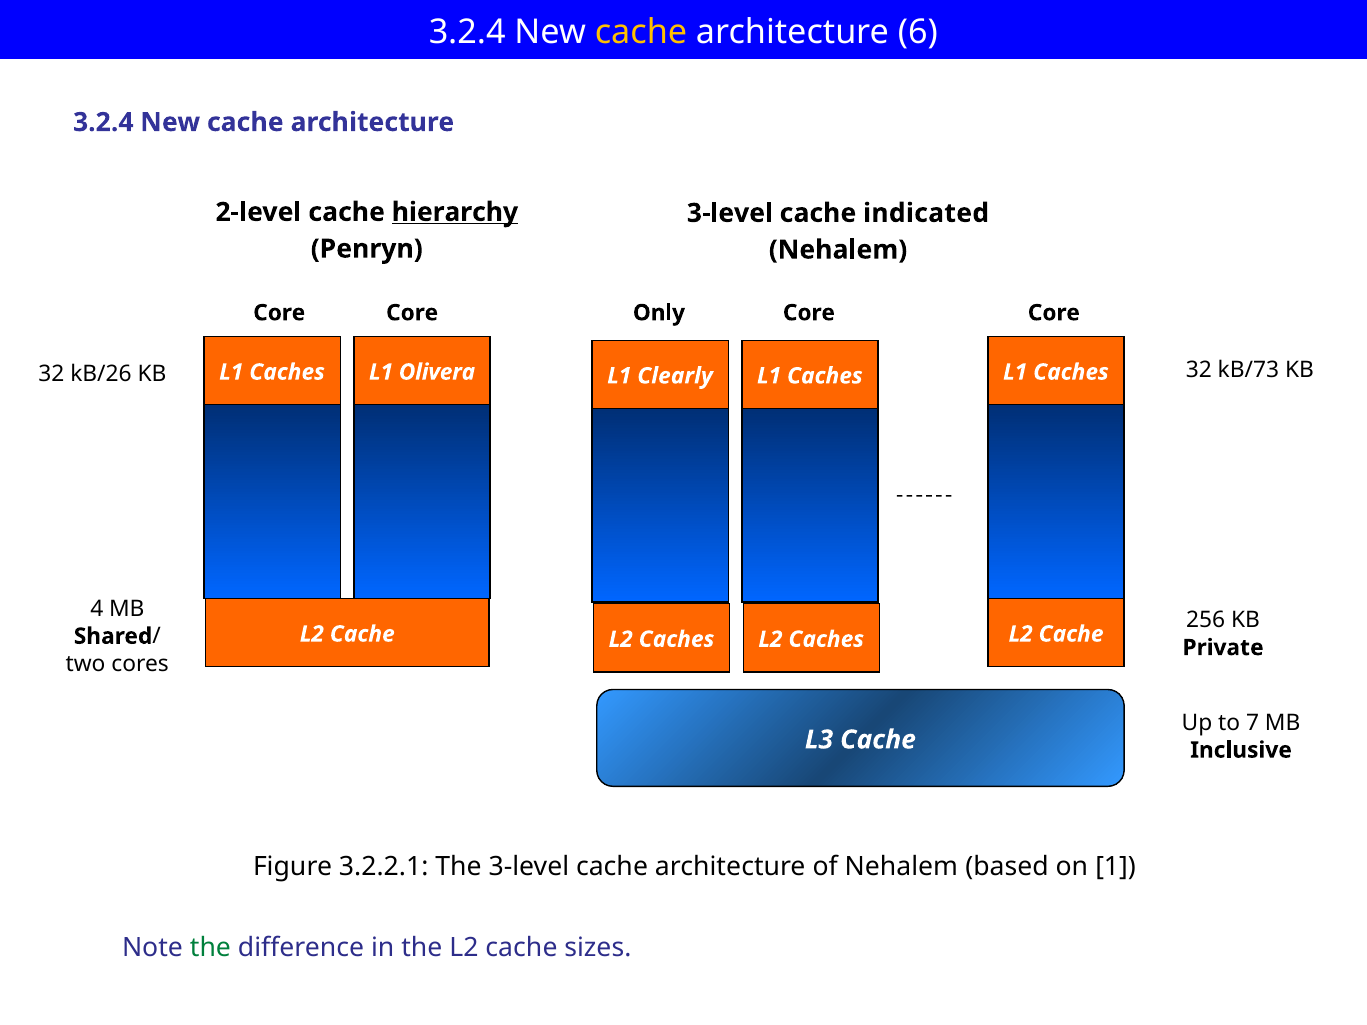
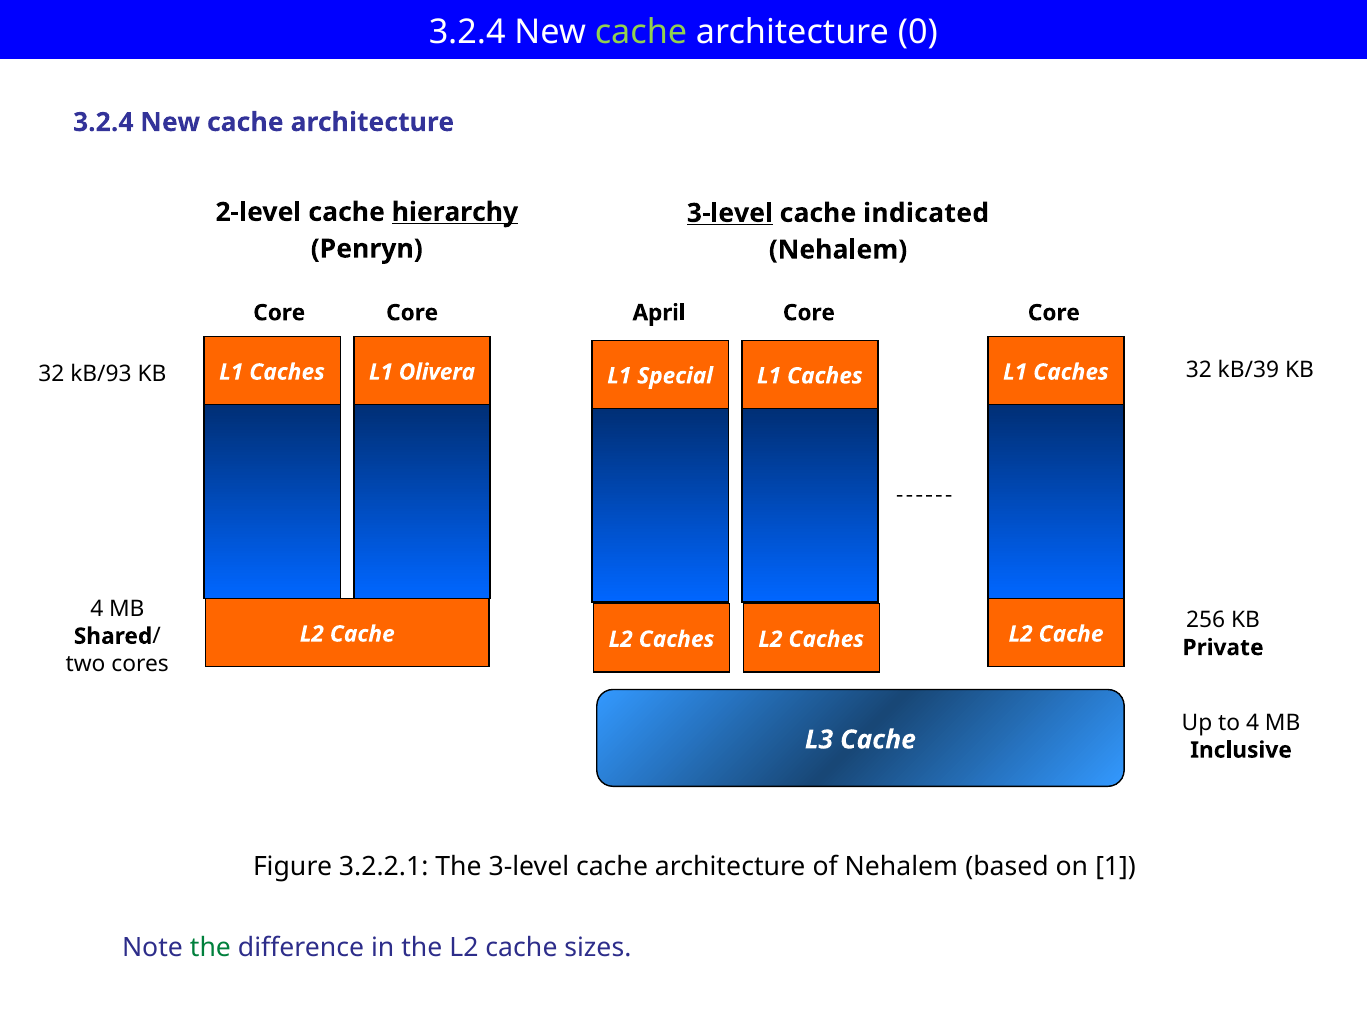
cache colour: yellow -> light green (641, 32)
6: 6 -> 0 (918, 32)
3-level underline: none -> present (730, 213)
Only: Only -> April (659, 313)
kB/73: kB/73 -> kB/39 (1248, 370)
kB/26: kB/26 -> kB/93 (101, 374)
Clearly: Clearly -> Special (675, 376)
to 7: 7 -> 4 (1253, 723)
